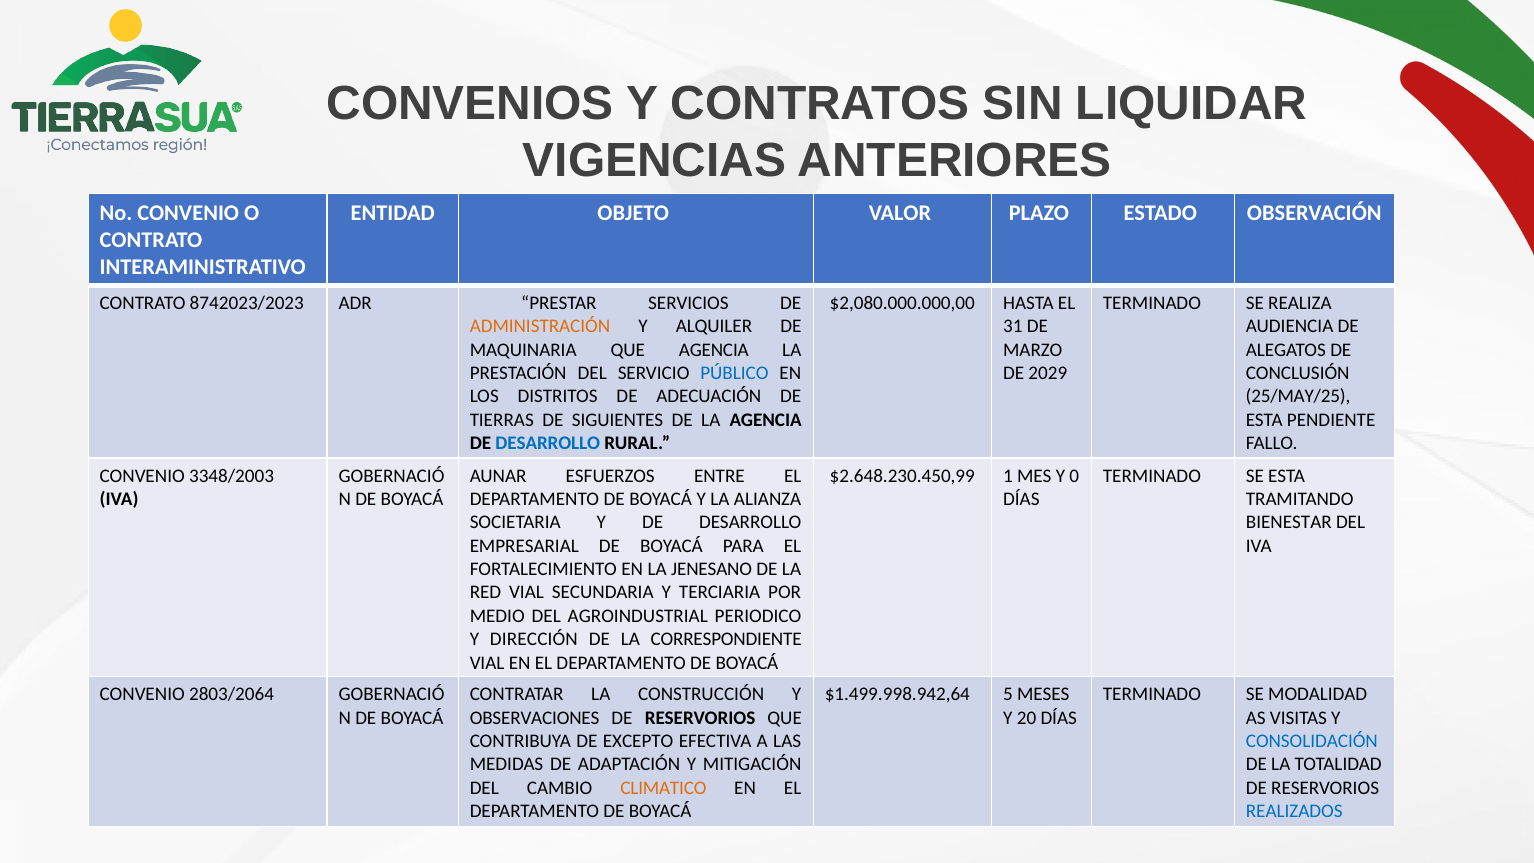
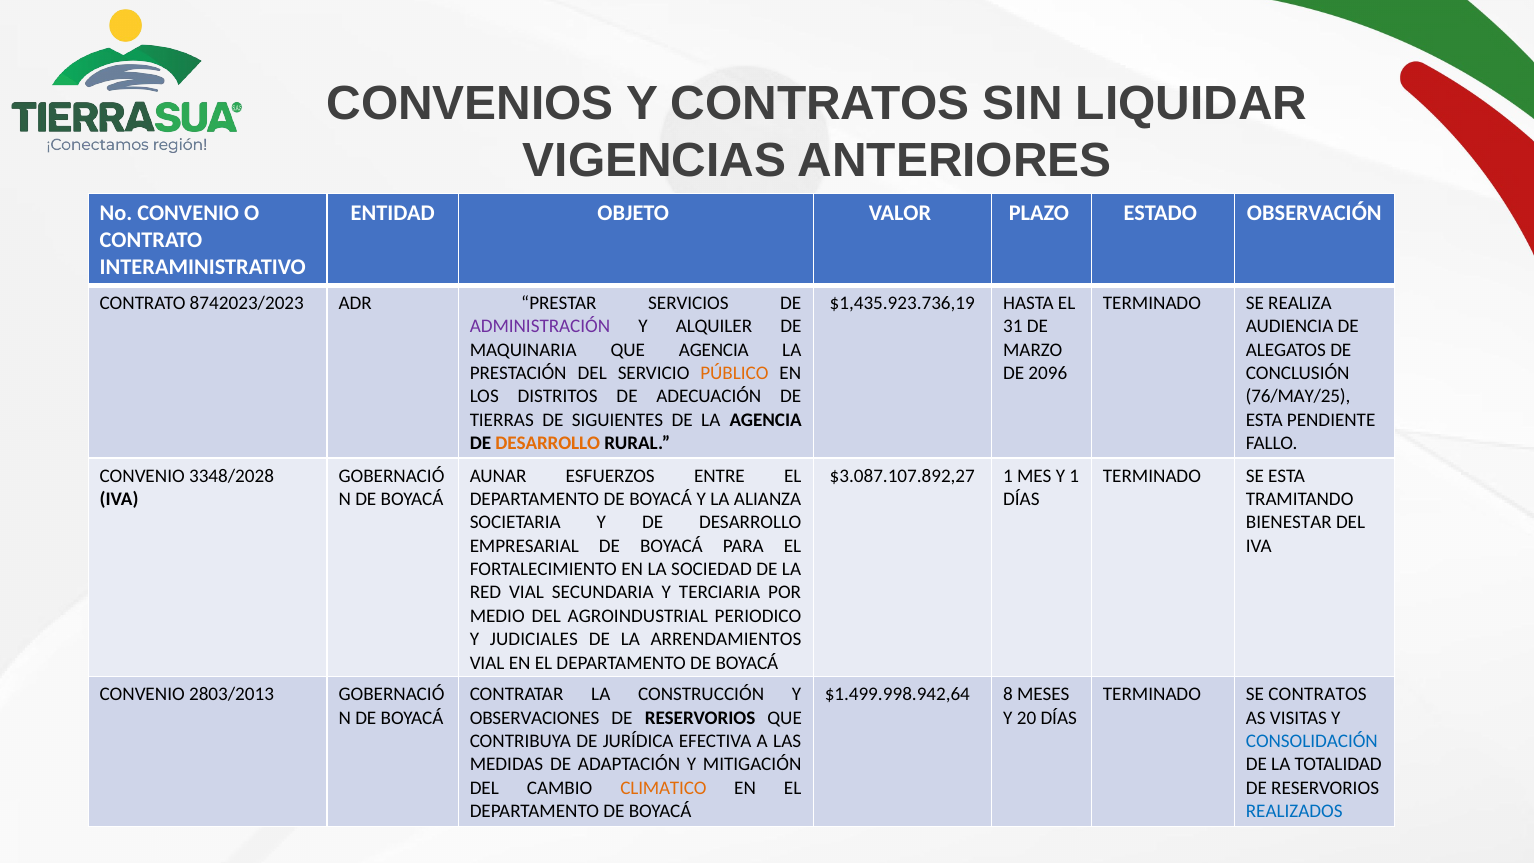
$2,080.000.000,00: $2,080.000.000,00 -> $1,435.923.736,19 (902, 303)
ADMINISTRACIÓN colour: orange -> purple (540, 326)
PÚBLICO colour: blue -> orange (734, 373)
2029: 2029 -> 2096 (1048, 373)
25/MAY/25: 25/MAY/25 -> 76/MAY/25 (1298, 396)
DESARROLLO colour: blue -> orange (548, 443)
3348/2003: 3348/2003 -> 3348/2028 (232, 476)
$2.648.230.450,99: $2.648.230.450,99 -> $3.087.107.892,27 (902, 476)
Y 0: 0 -> 1 (1074, 476)
JENESANO: JENESANO -> SOCIEDAD (712, 569)
DIRECCIÓN: DIRECCIÓN -> JUDICIALES (534, 639)
CORRESPONDIENTE: CORRESPONDIENTE -> ARRENDAMIENTOS (726, 639)
2803/2064: 2803/2064 -> 2803/2013 (232, 694)
5: 5 -> 8 (1008, 694)
SE MODALIDAD: MODALIDAD -> CONTRATOS (1318, 694)
EXCEPTO: EXCEPTO -> JURÍDICA (638, 741)
